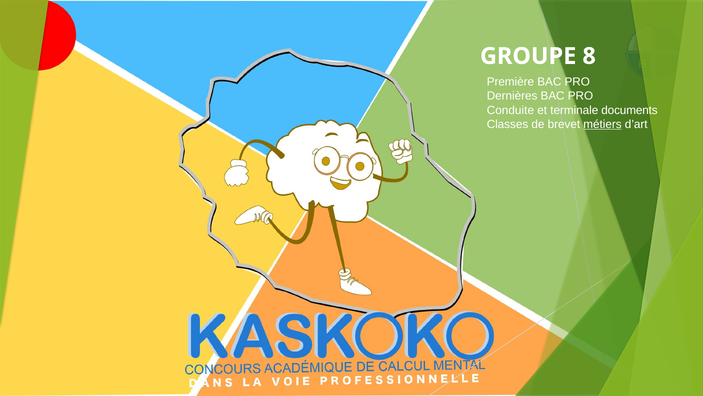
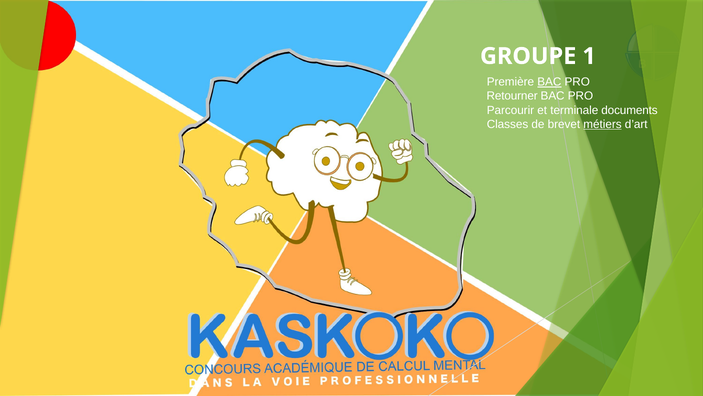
8: 8 -> 1 (589, 56)
BAC underline: none -> present (549, 82)
Dernières: Dernières -> Retourner (512, 96)
Conduite: Conduite -> Parcourir (510, 110)
